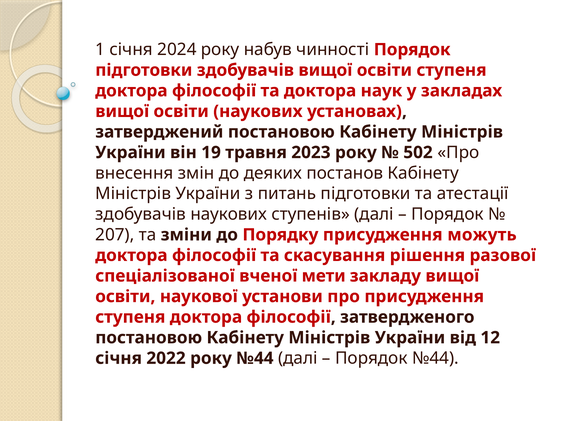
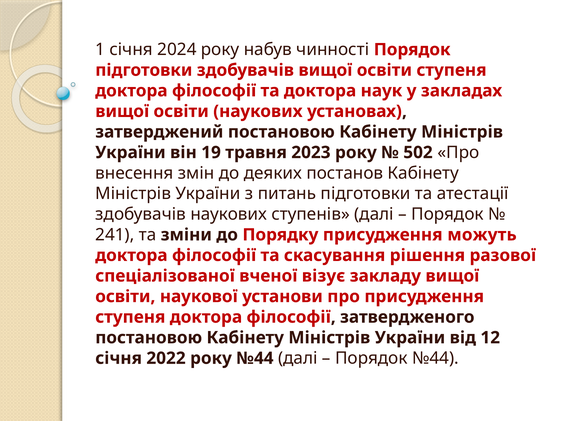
207: 207 -> 241 (115, 235)
мети: мети -> візує (324, 276)
